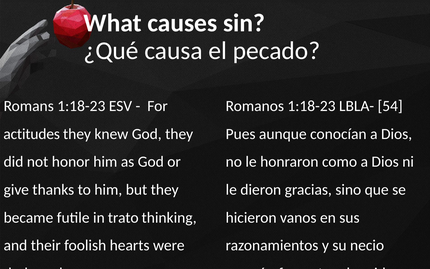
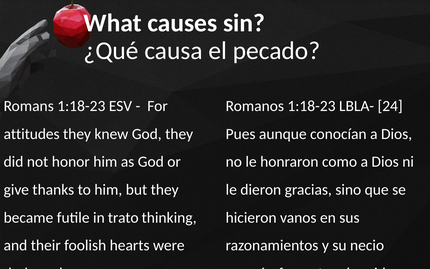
54: 54 -> 24 (390, 106)
actitudes: actitudes -> attitudes (32, 134)
